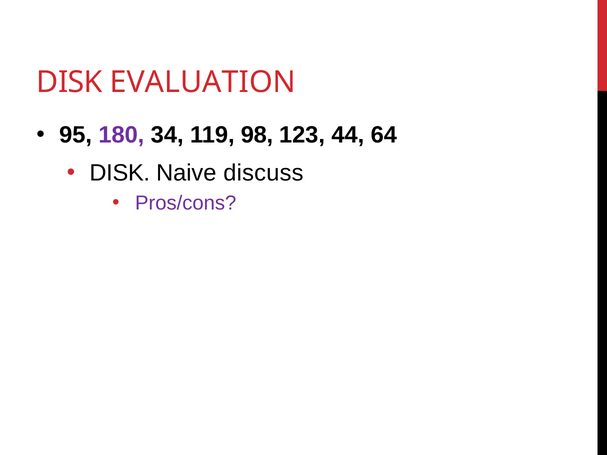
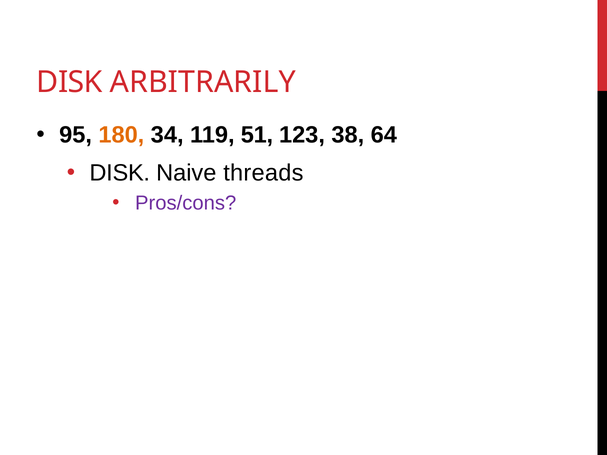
EVALUATION: EVALUATION -> ARBITRARILY (203, 82)
180 colour: purple -> orange (121, 135)
98: 98 -> 51 (257, 135)
44: 44 -> 38 (348, 135)
discuss: discuss -> threads (263, 173)
